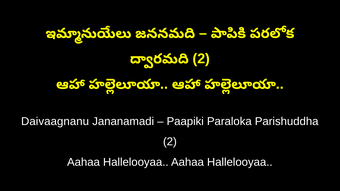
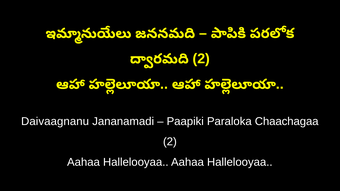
Parishuddha: Parishuddha -> Chaachagaa (287, 121)
